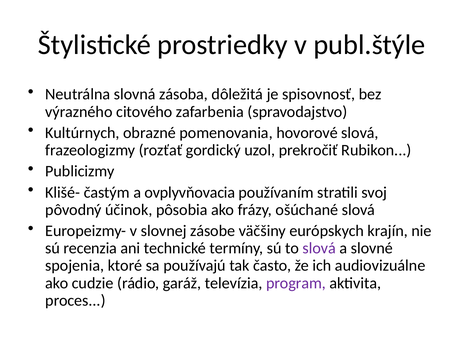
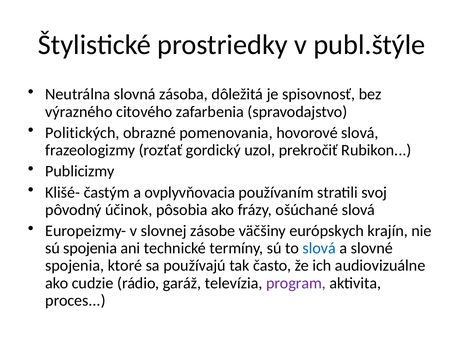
Kultúrnych: Kultúrnych -> Politických (82, 133)
sú recenzia: recenzia -> spojenia (90, 248)
slová colour: purple -> blue (319, 248)
